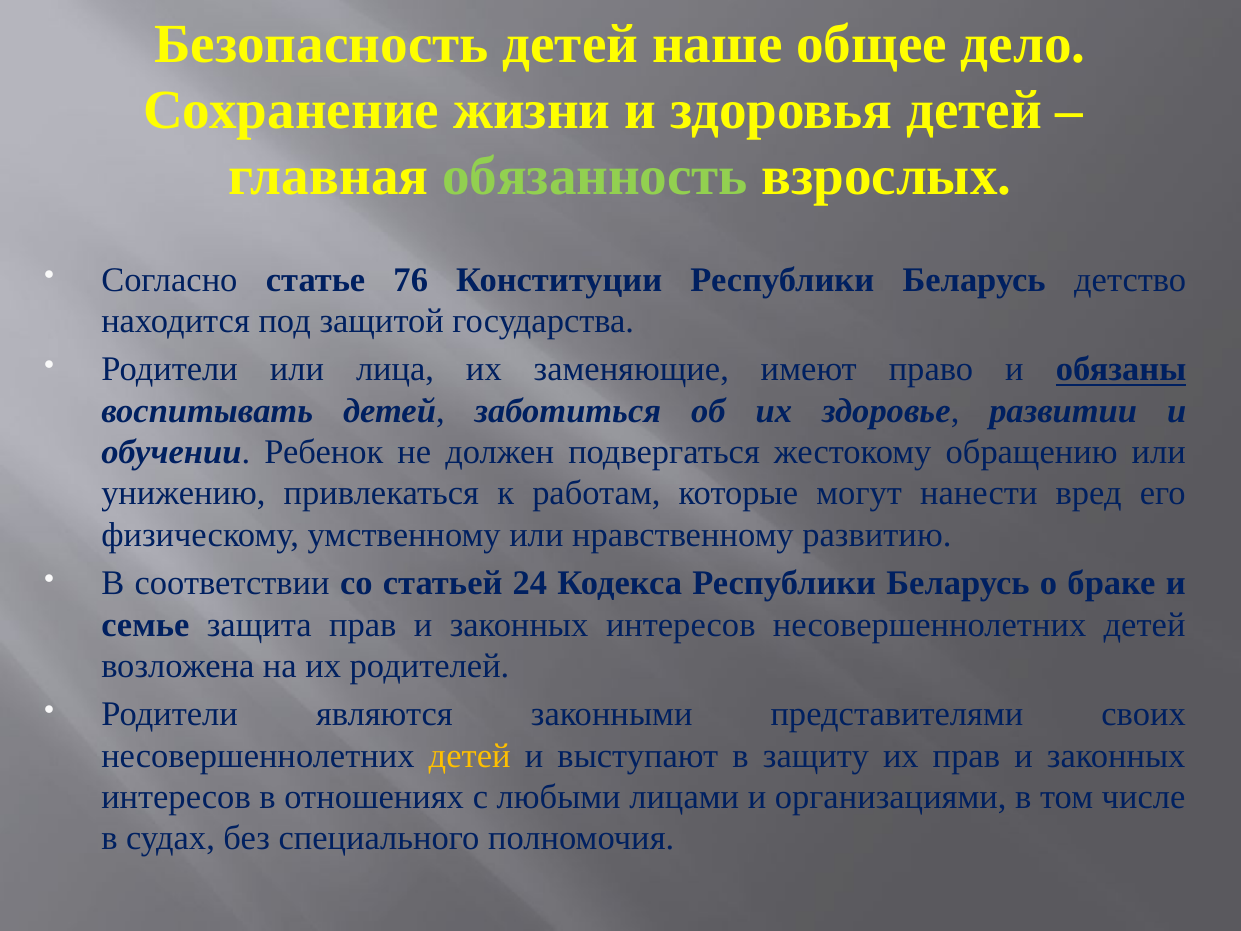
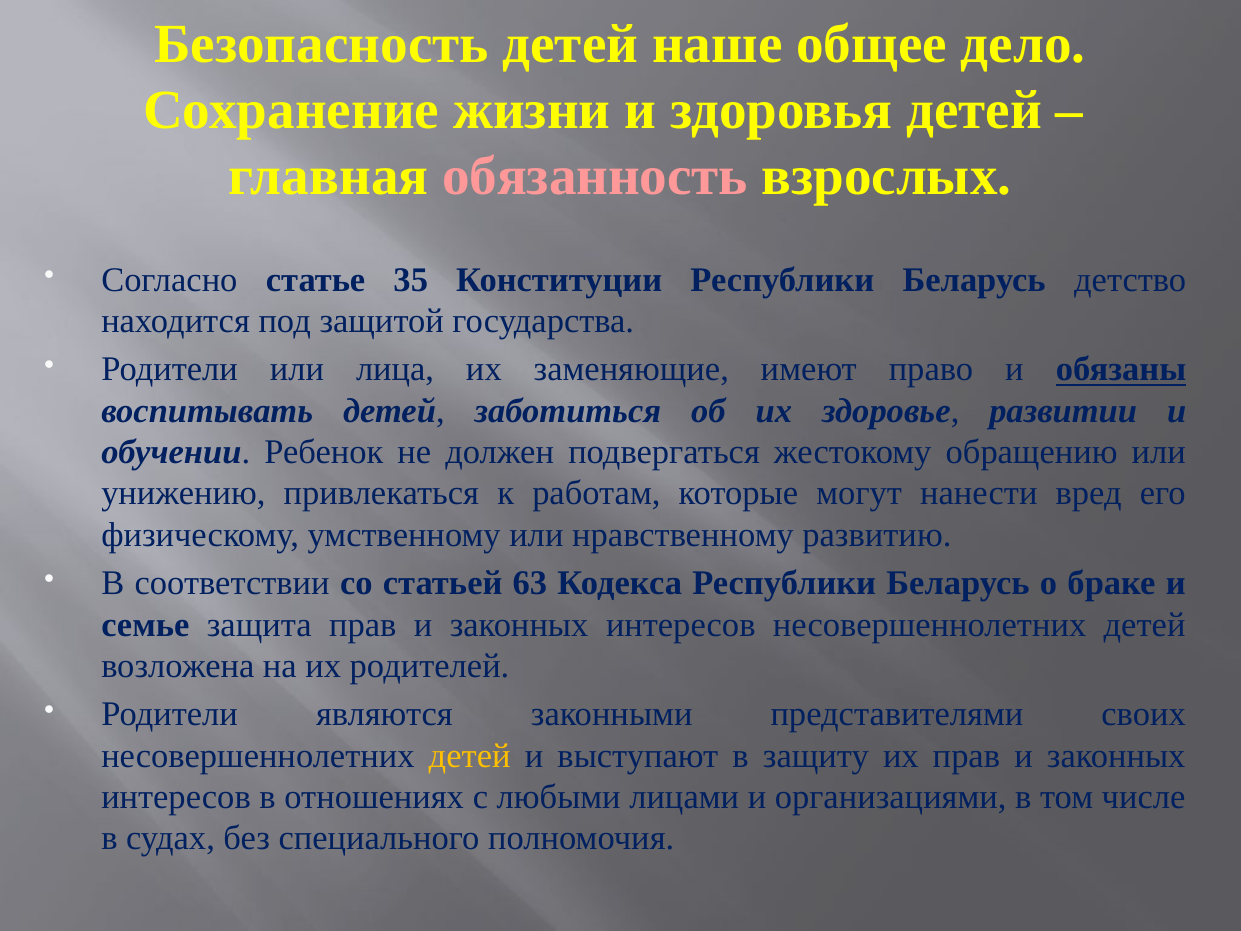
обязанность colour: light green -> pink (595, 177)
76: 76 -> 35 (411, 280)
24: 24 -> 63 (530, 583)
